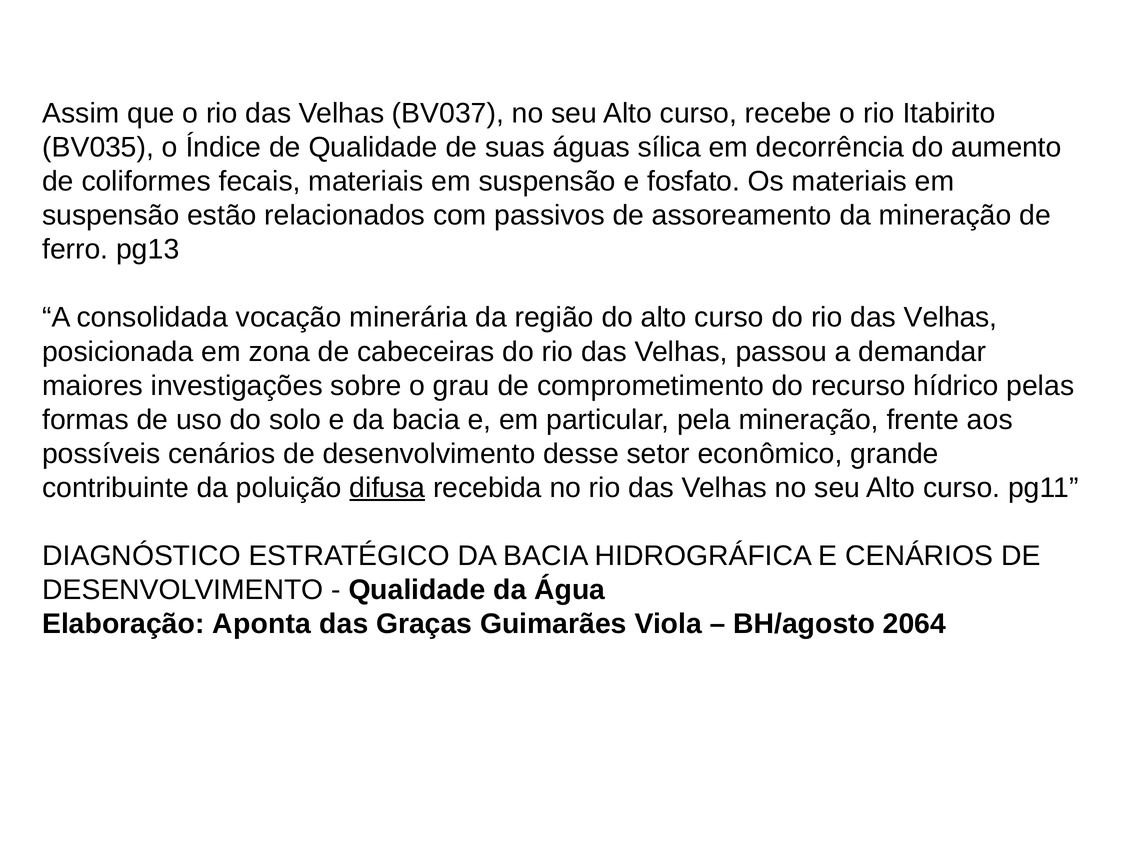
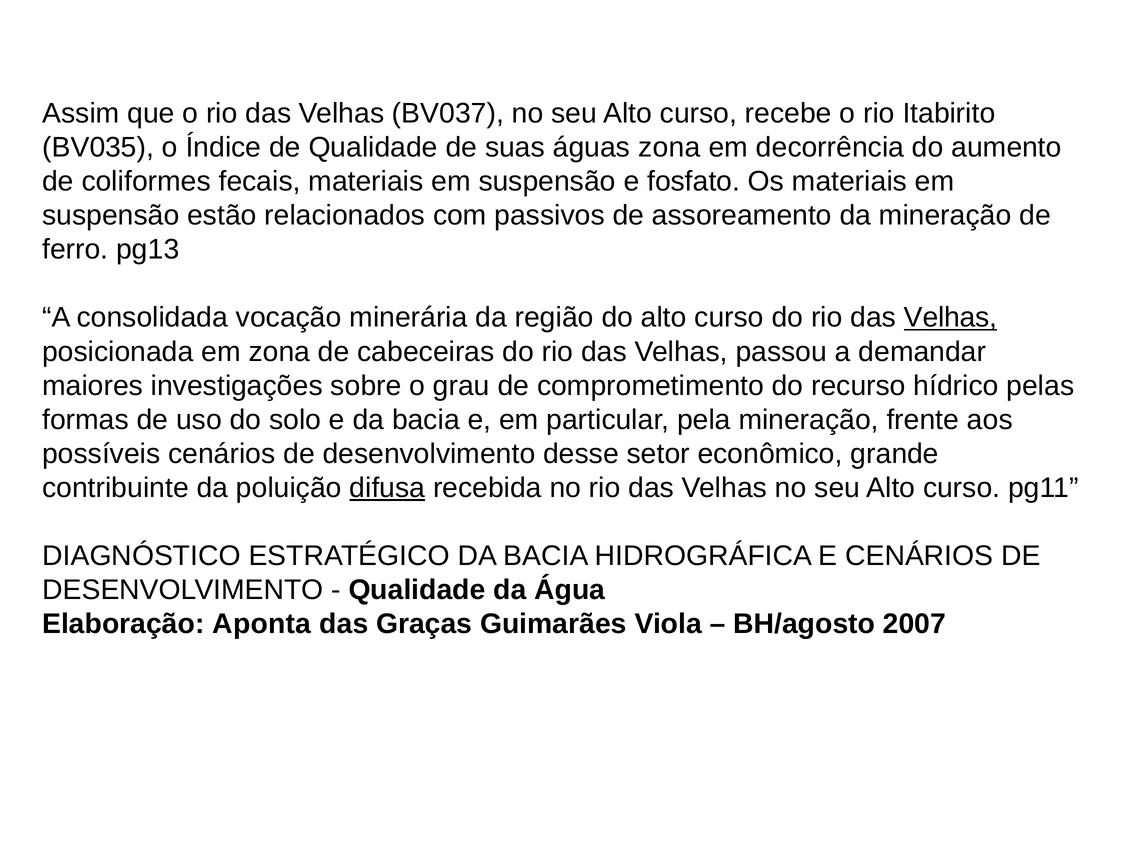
águas sílica: sílica -> zona (669, 147)
Velhas underline: none -> present (951, 318)
2064: 2064 -> 2007 (914, 624)
